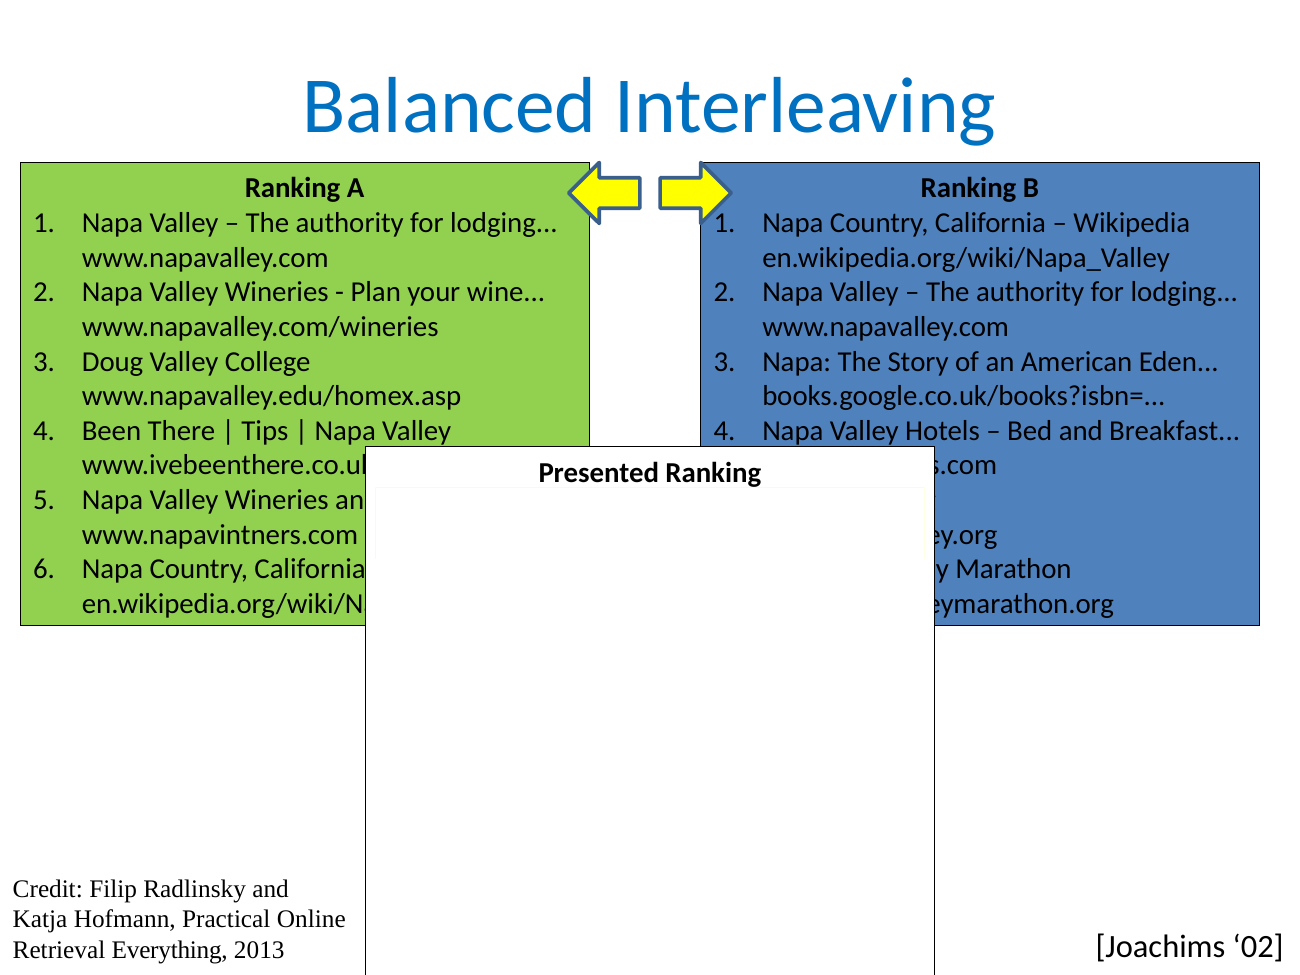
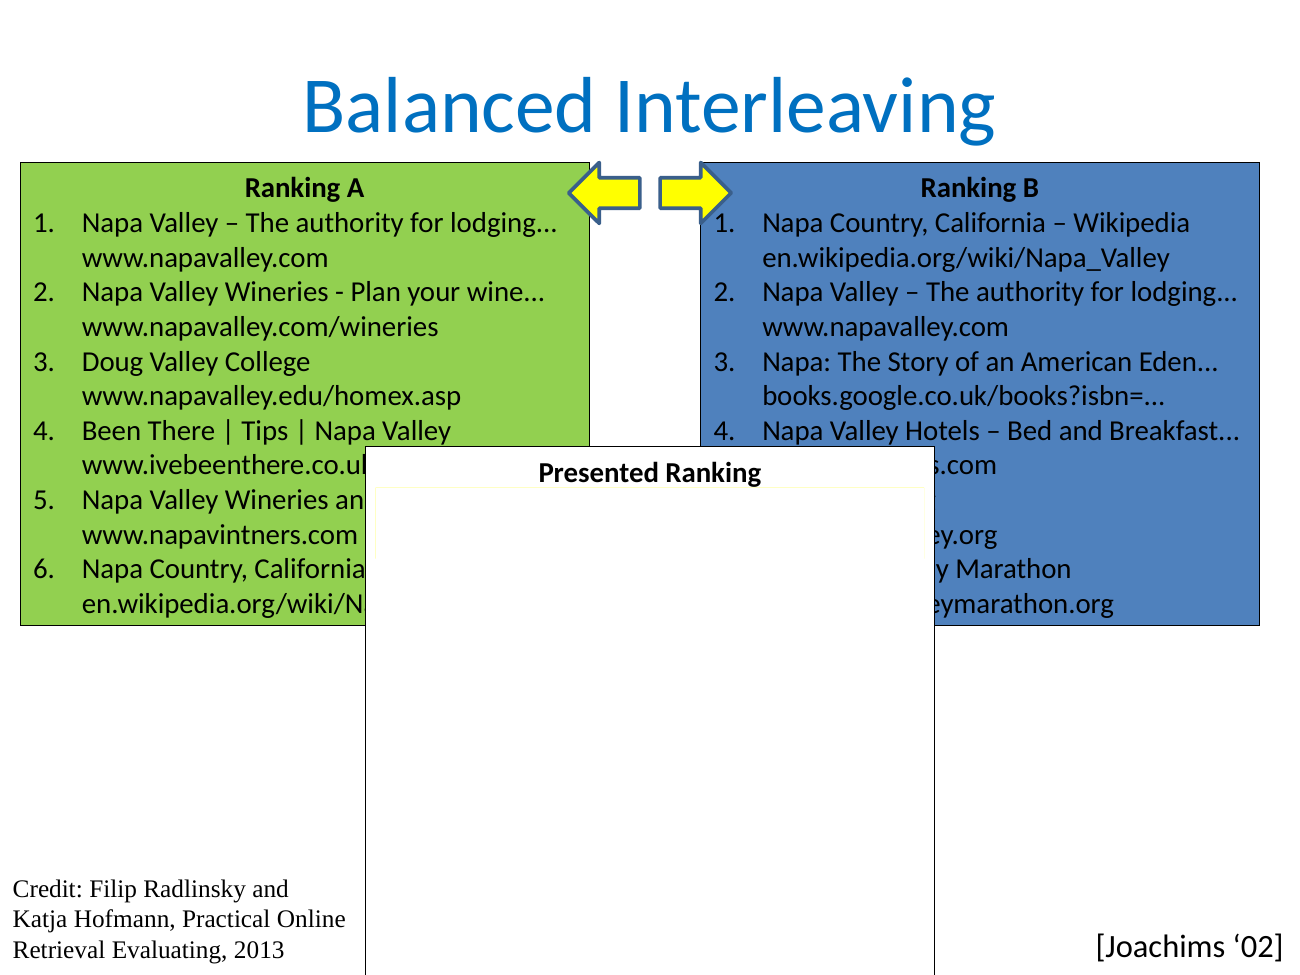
Everything: Everything -> Evaluating (170, 950)
